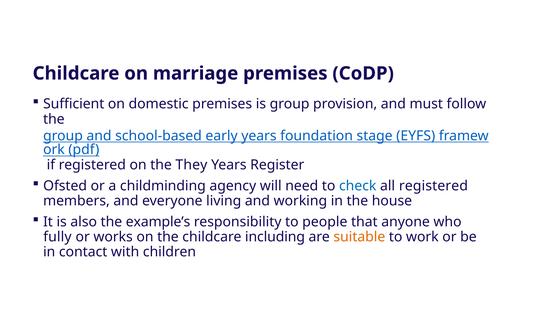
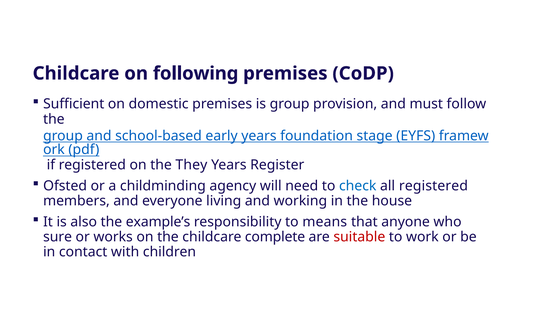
marriage: marriage -> following (196, 74)
people: people -> means (325, 222)
fully: fully -> sure (58, 237)
including: including -> complete (275, 237)
suitable colour: orange -> red (359, 237)
